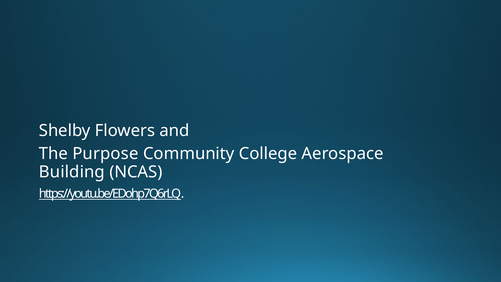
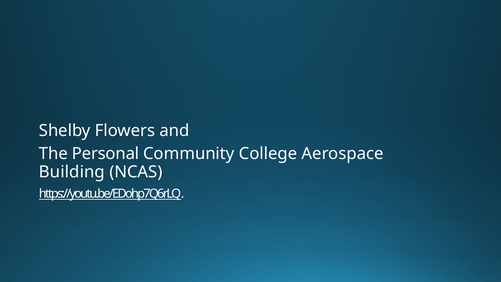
Purpose: Purpose -> Personal (106, 154)
